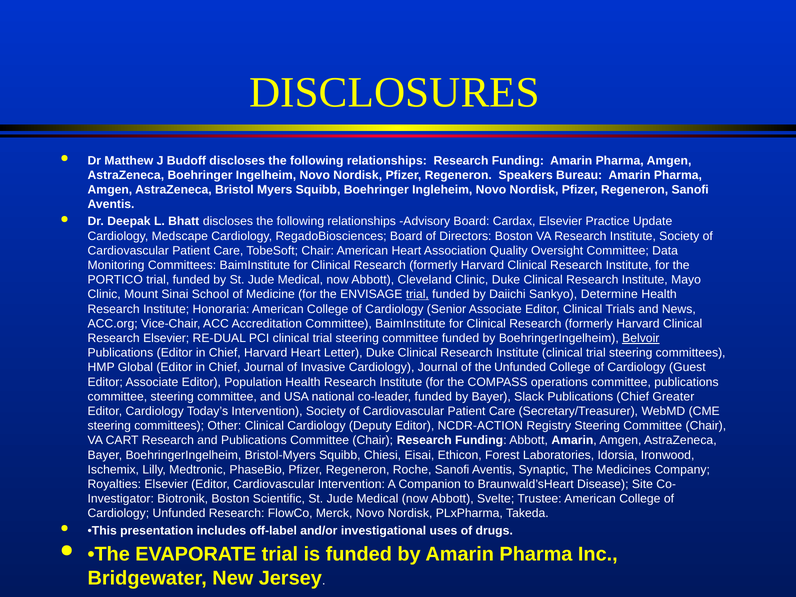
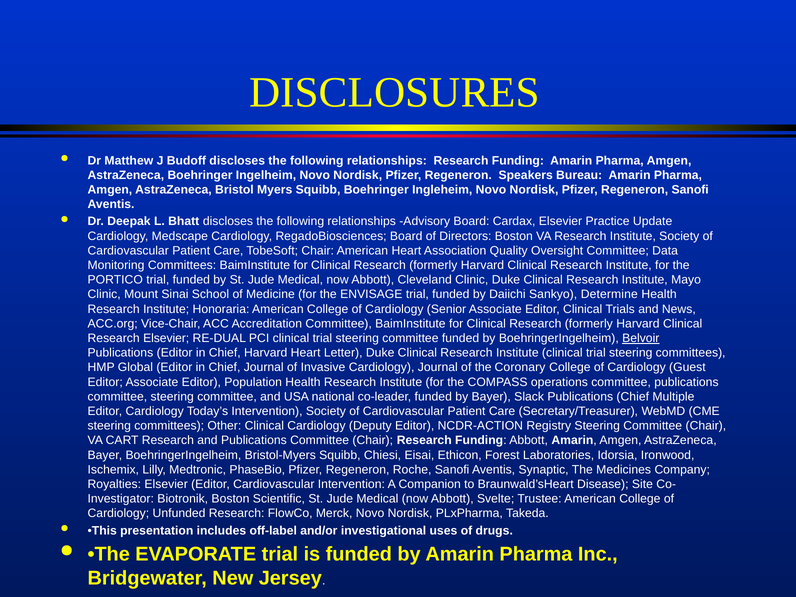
trial underline: present -> none (417, 294)
the Unfunded: Unfunded -> Coronary (520, 367)
Greater: Greater -> Multiple (673, 397)
